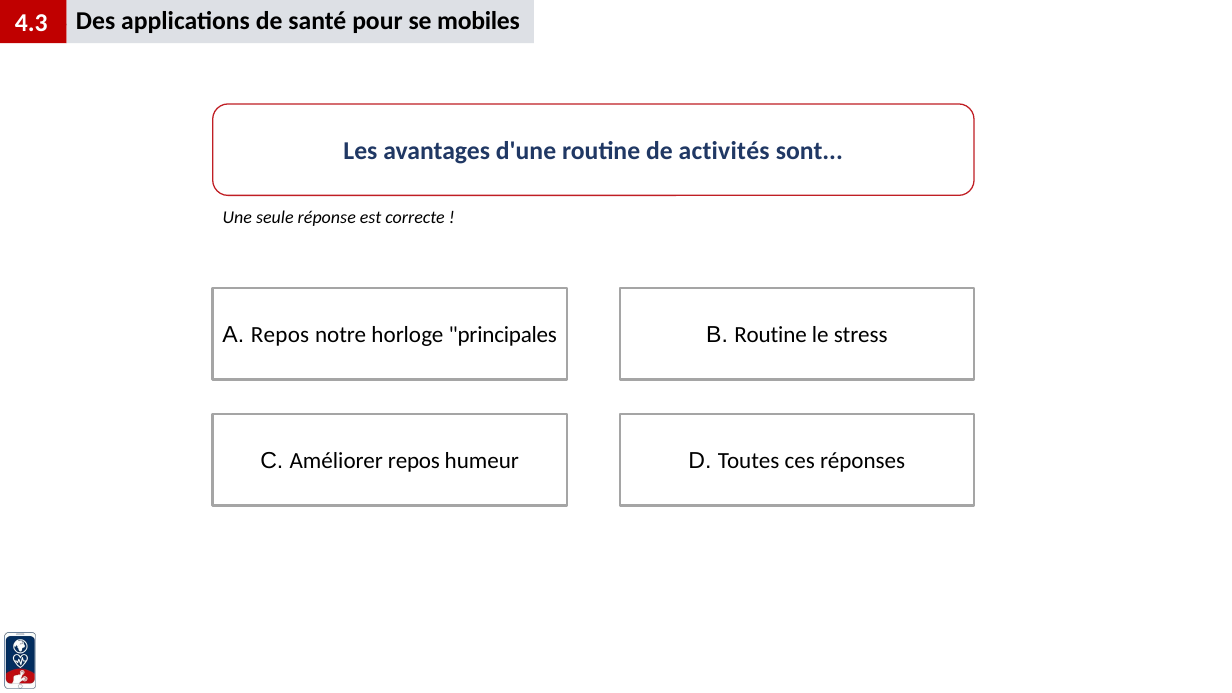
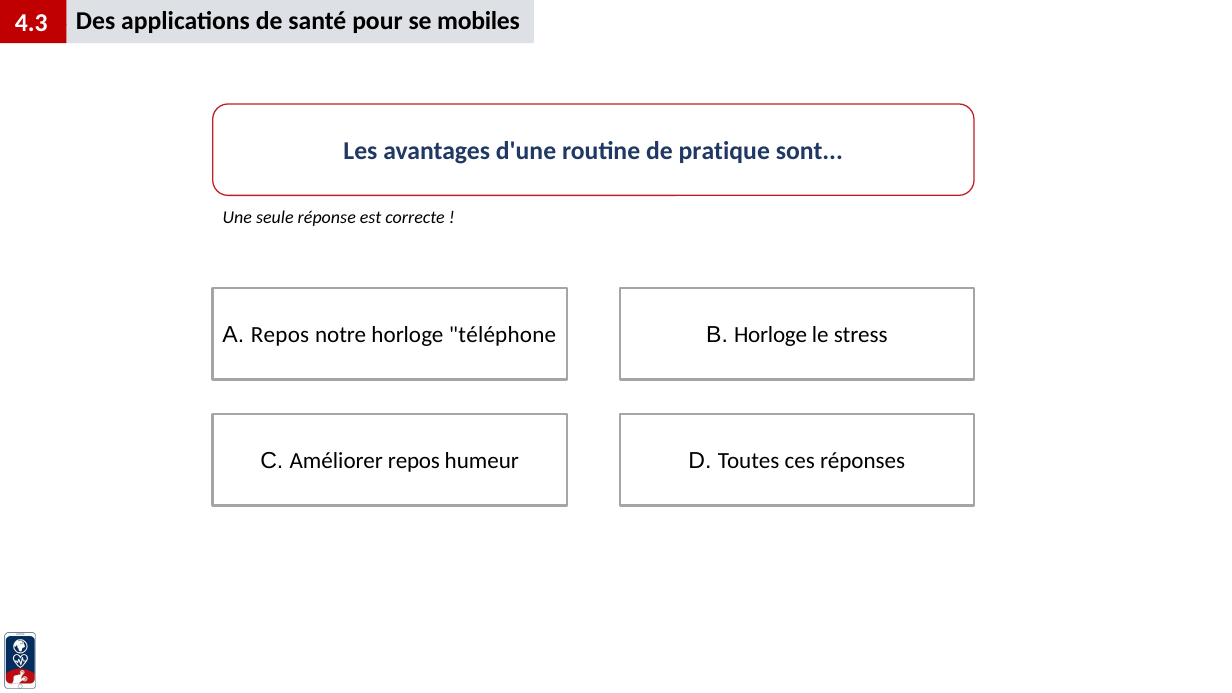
activités: activités -> pratique (724, 151)
principales: principales -> téléphone (503, 335)
B Routine: Routine -> Horloge (771, 335)
